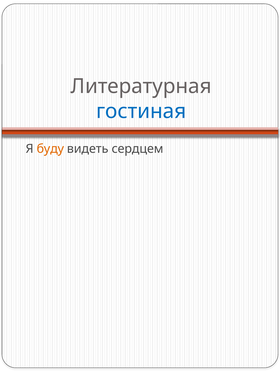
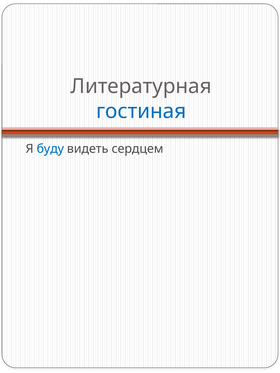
буду colour: orange -> blue (50, 149)
